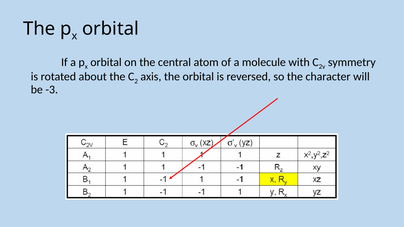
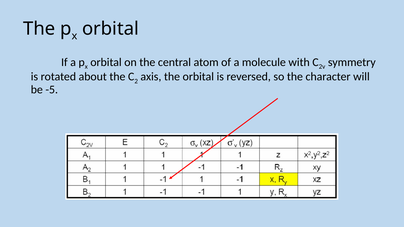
-3: -3 -> -5 (52, 90)
